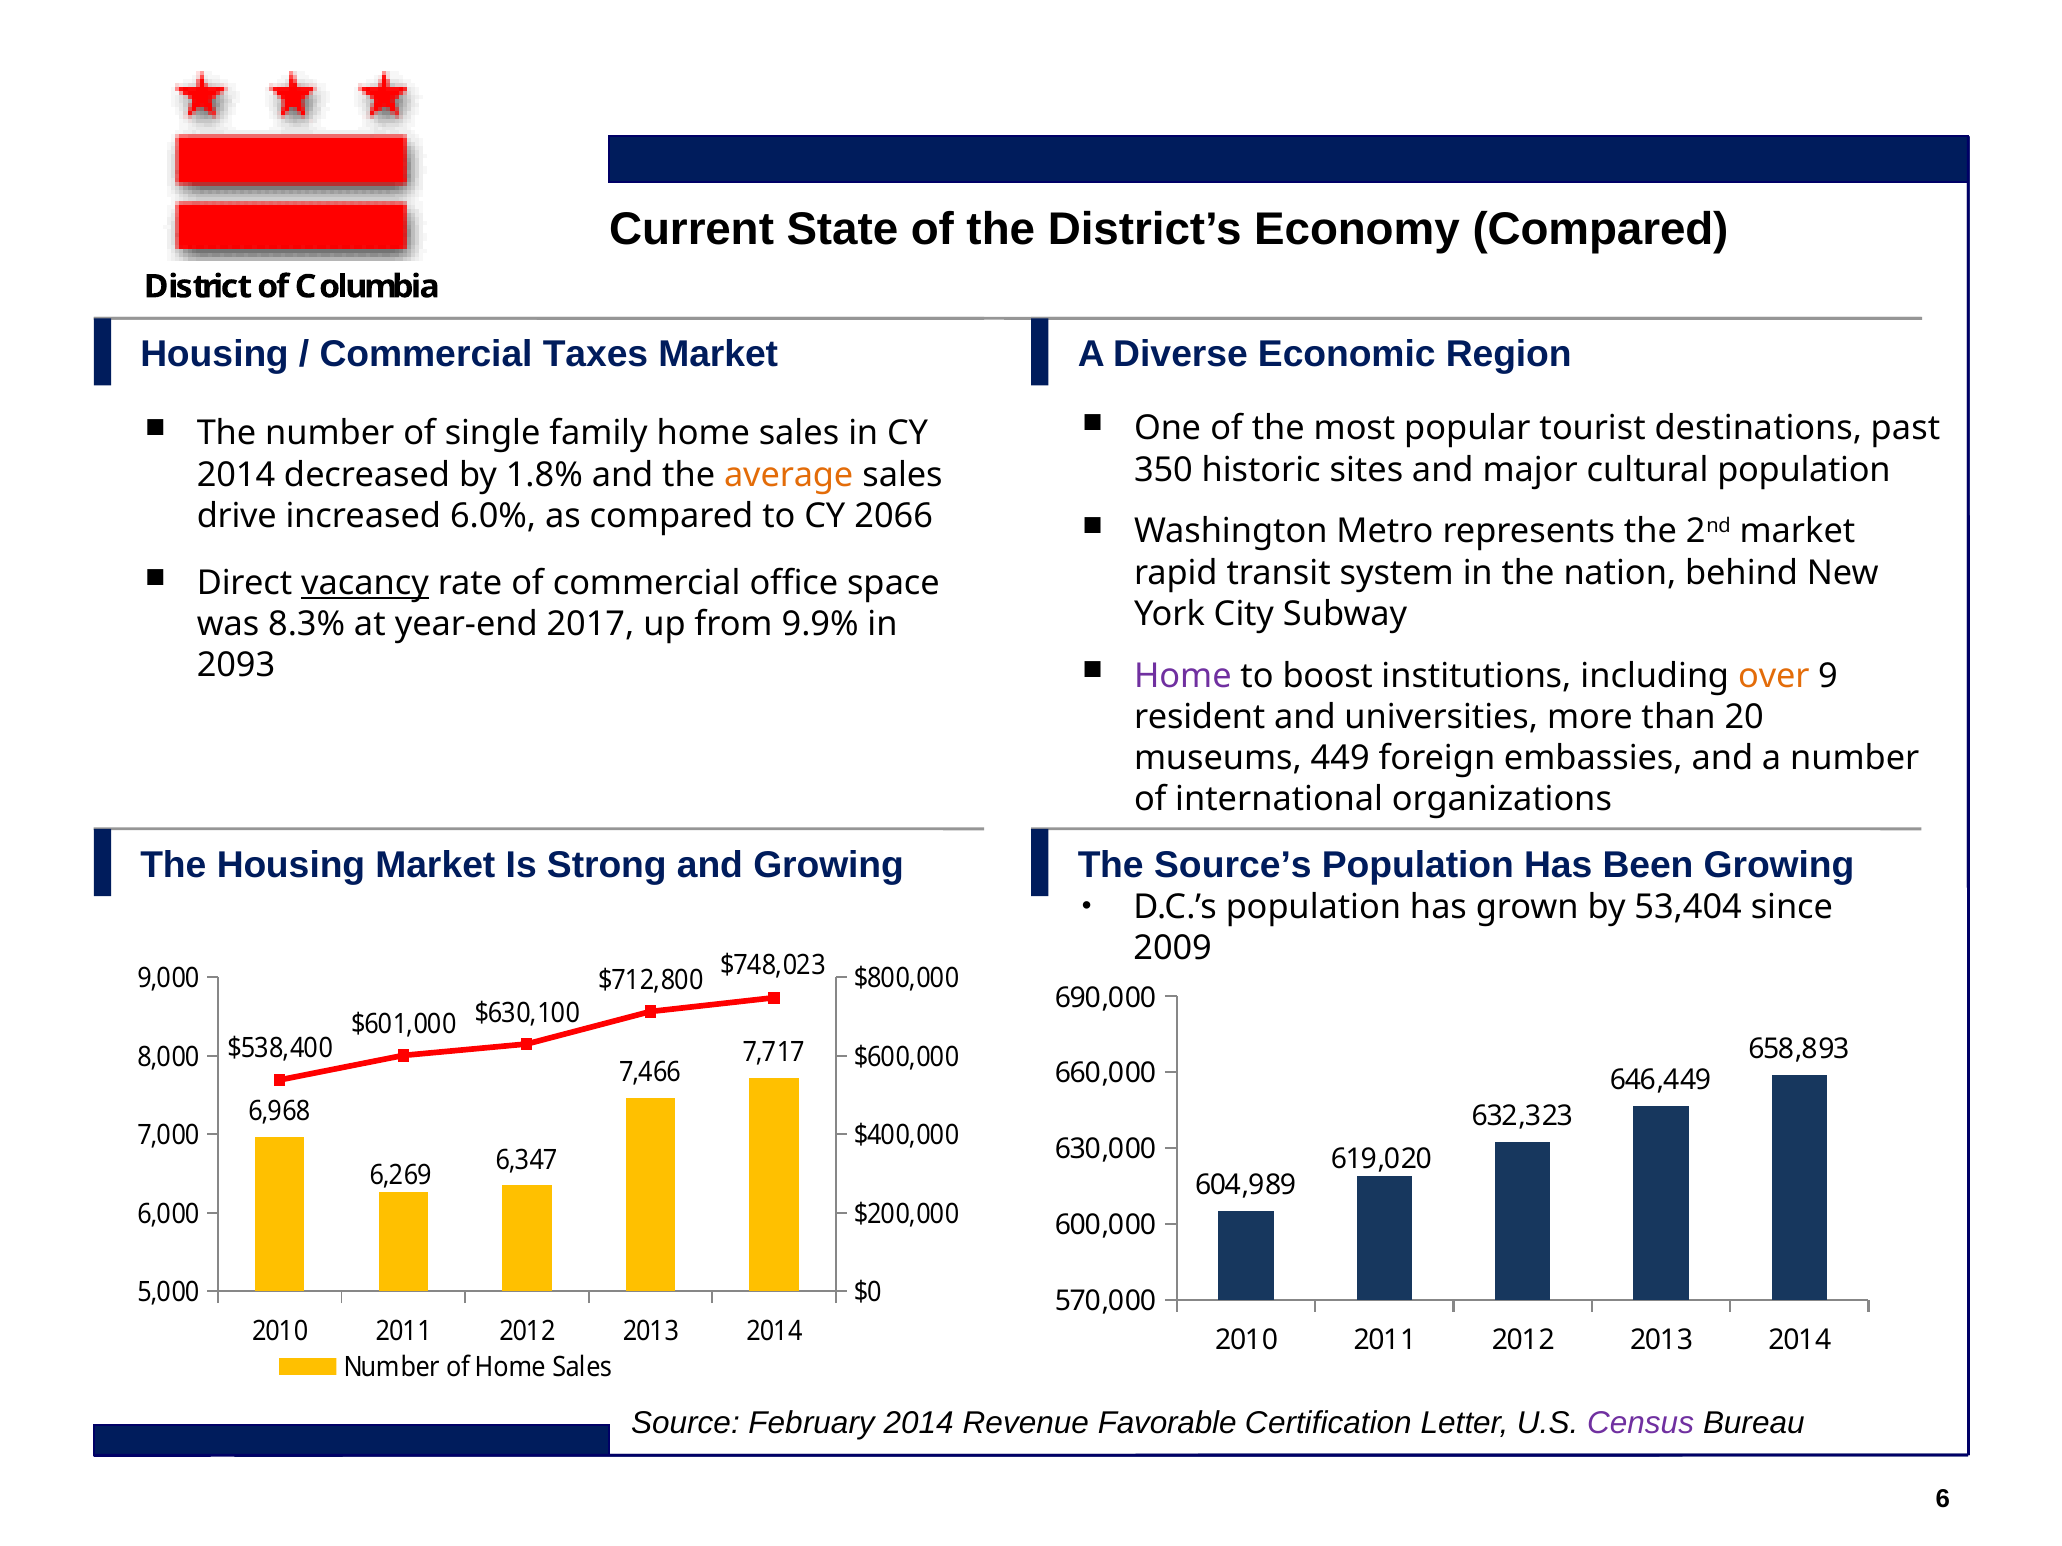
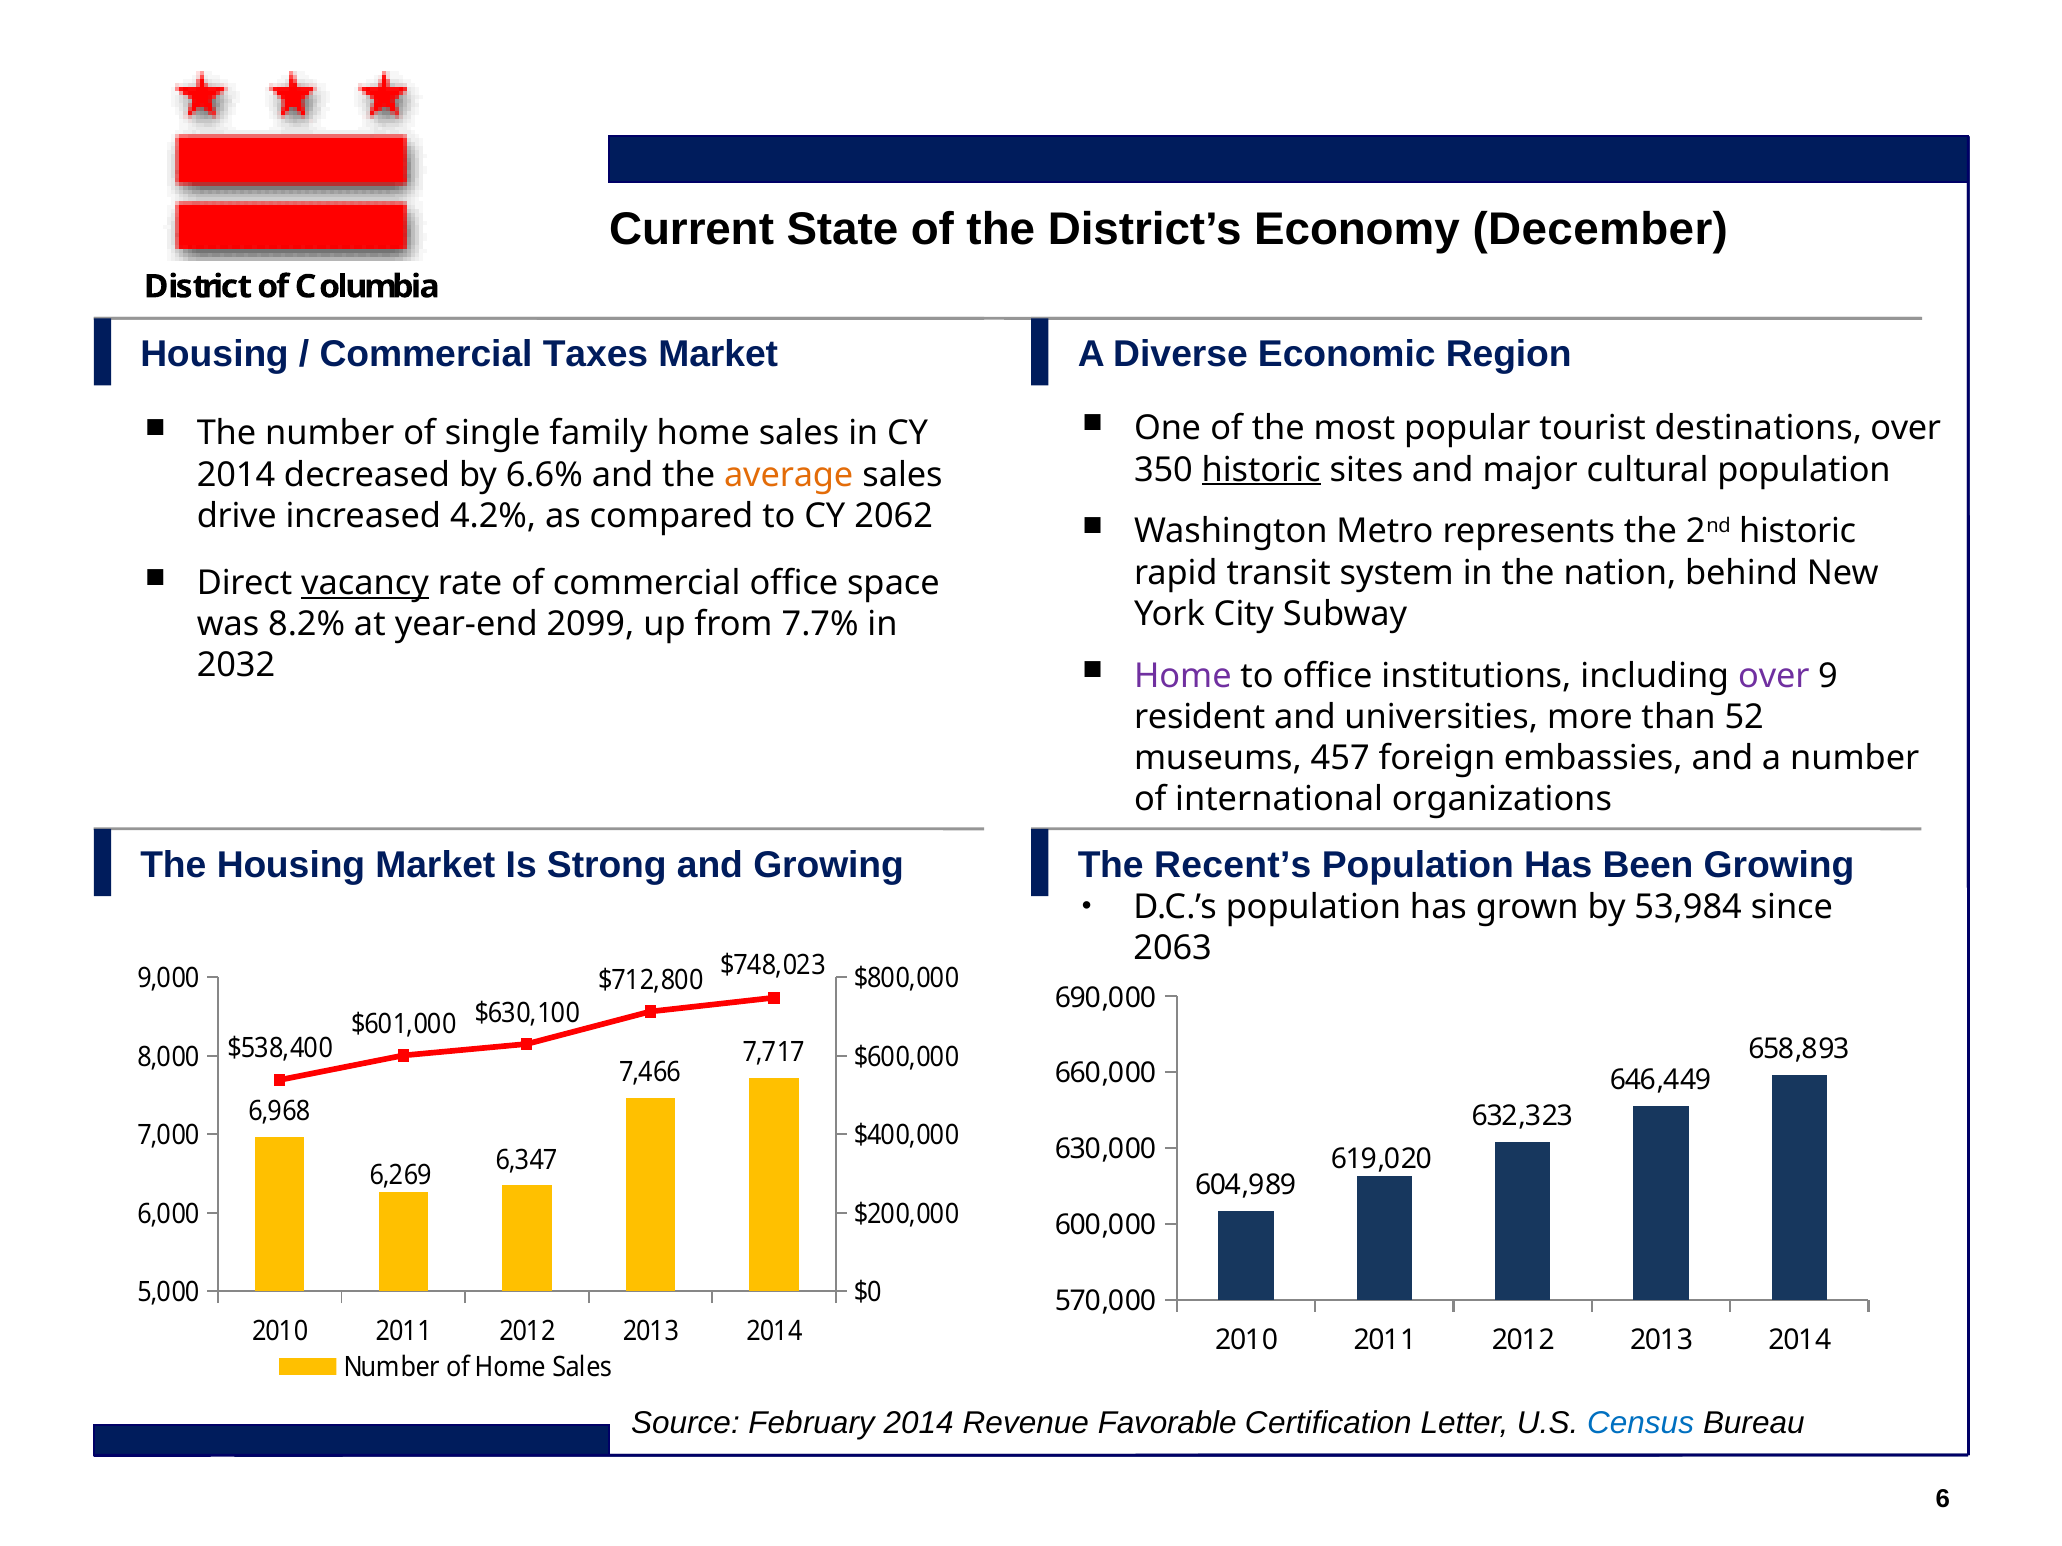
Economy Compared: Compared -> December (1600, 229)
destinations past: past -> over (1906, 429)
historic underline: none -> present (1261, 470)
1.8%: 1.8% -> 6.6% (544, 475)
6.0%: 6.0% -> 4.2% (493, 516)
2066: 2066 -> 2062 (894, 516)
2nd market: market -> historic (1798, 532)
8.3%: 8.3% -> 8.2% (307, 624)
2017: 2017 -> 2099 (590, 624)
9.9%: 9.9% -> 7.7% (820, 624)
2093: 2093 -> 2032 (236, 666)
to boost: boost -> office (1328, 676)
over colour: orange -> purple (1774, 676)
20: 20 -> 52 (1744, 717)
449: 449 -> 457 (1340, 759)
Source’s: Source’s -> Recent’s (1233, 865)
53,404: 53,404 -> 53,984 (1688, 908)
2009: 2009 -> 2063 (1173, 949)
Census colour: purple -> blue (1641, 1424)
